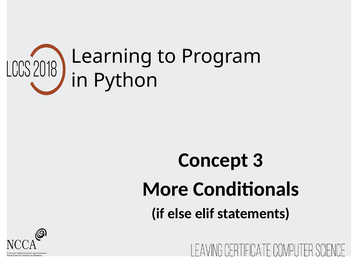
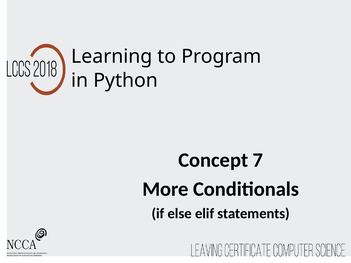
3: 3 -> 7 (258, 160)
